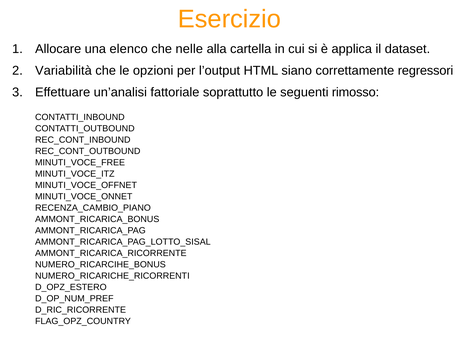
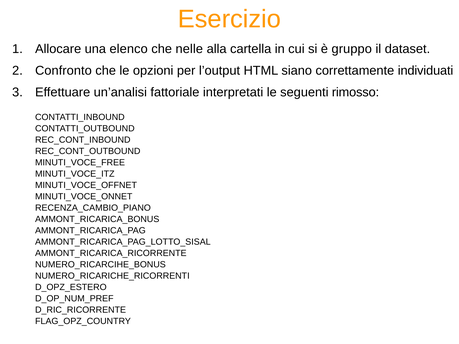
applica: applica -> gruppo (352, 49)
Variabilità: Variabilità -> Confronto (63, 71)
regressori: regressori -> individuati (426, 71)
soprattutto: soprattutto -> interpretati (233, 92)
